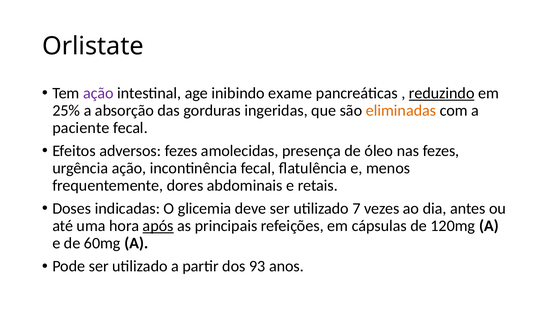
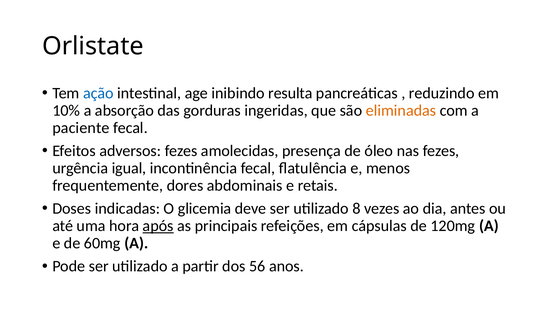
ação colour: purple -> blue (98, 93)
exame: exame -> resulta (290, 93)
reduzindo underline: present -> none (442, 93)
25%: 25% -> 10% (66, 110)
urgência ação: ação -> igual (129, 168)
7: 7 -> 8 (356, 209)
93: 93 -> 56 (257, 266)
